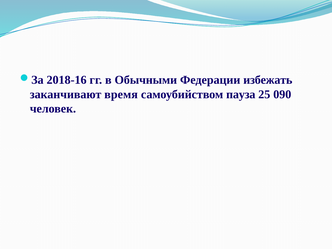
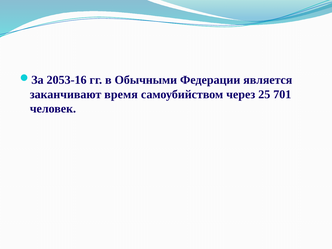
2018-16: 2018-16 -> 2053-16 (67, 80)
избежать: избежать -> является (268, 80)
пауза: пауза -> через (241, 94)
090: 090 -> 701 (282, 94)
